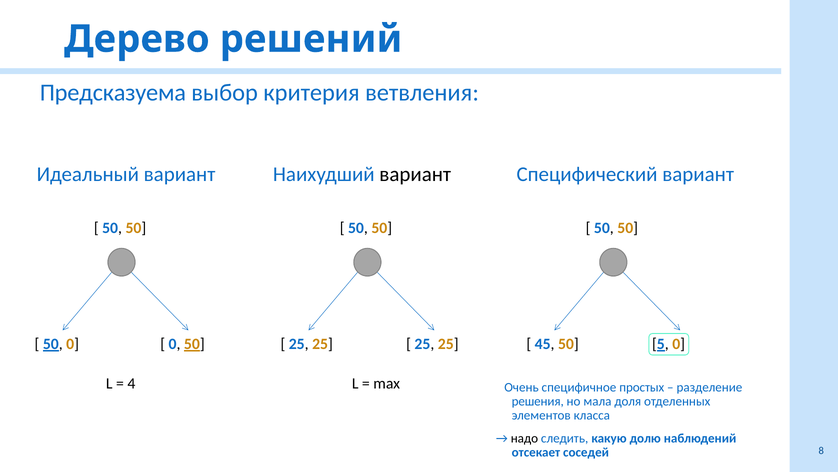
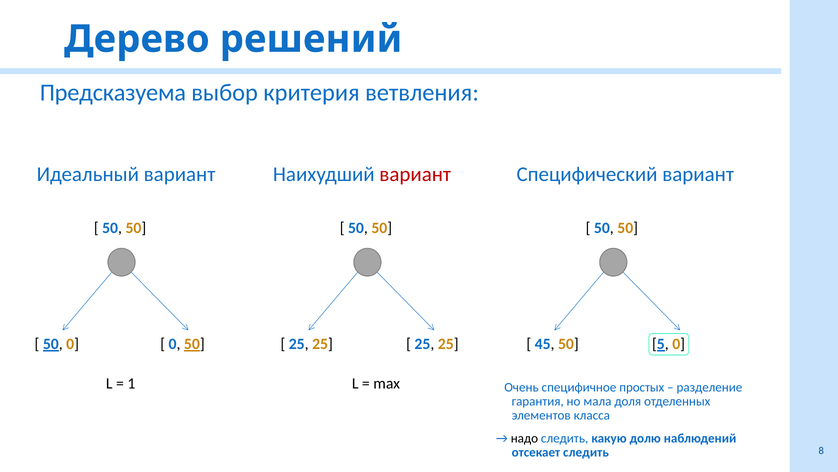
вариант colour: black -> red (415, 174)
4: 4 -> 1 (131, 383)
решения: решения -> гарантия (538, 401)
отсекает соседей: соседей -> следить (586, 452)
